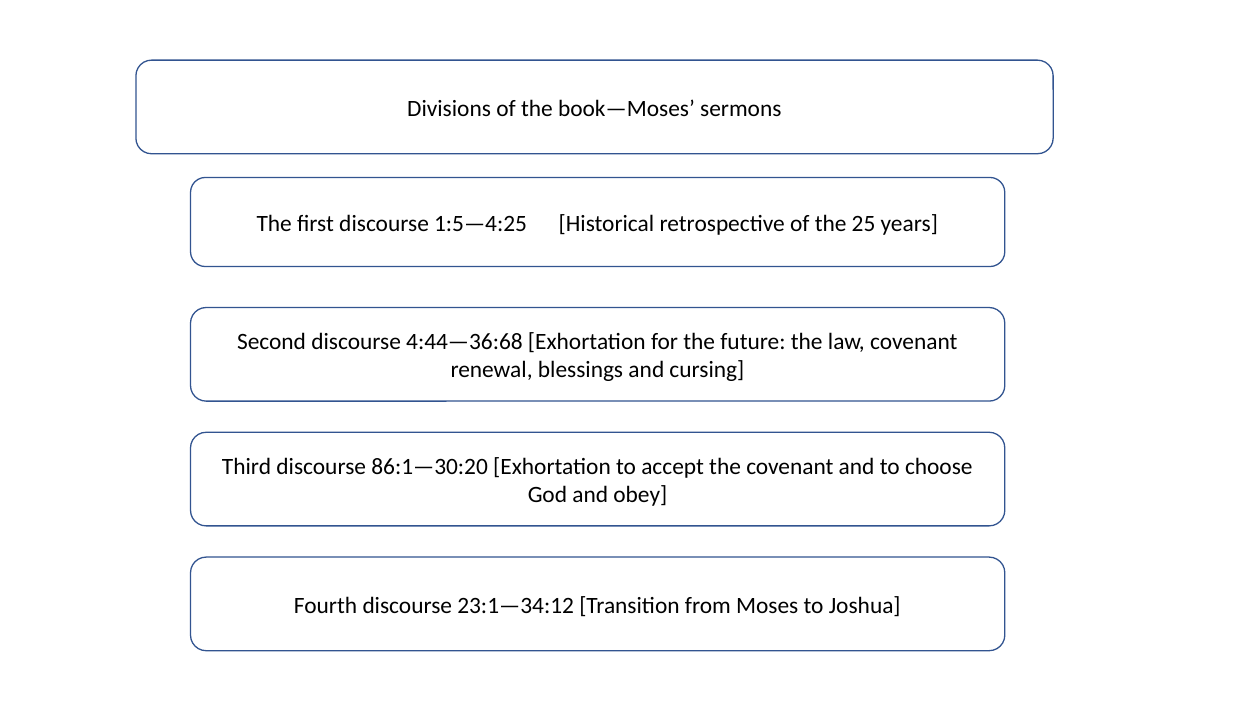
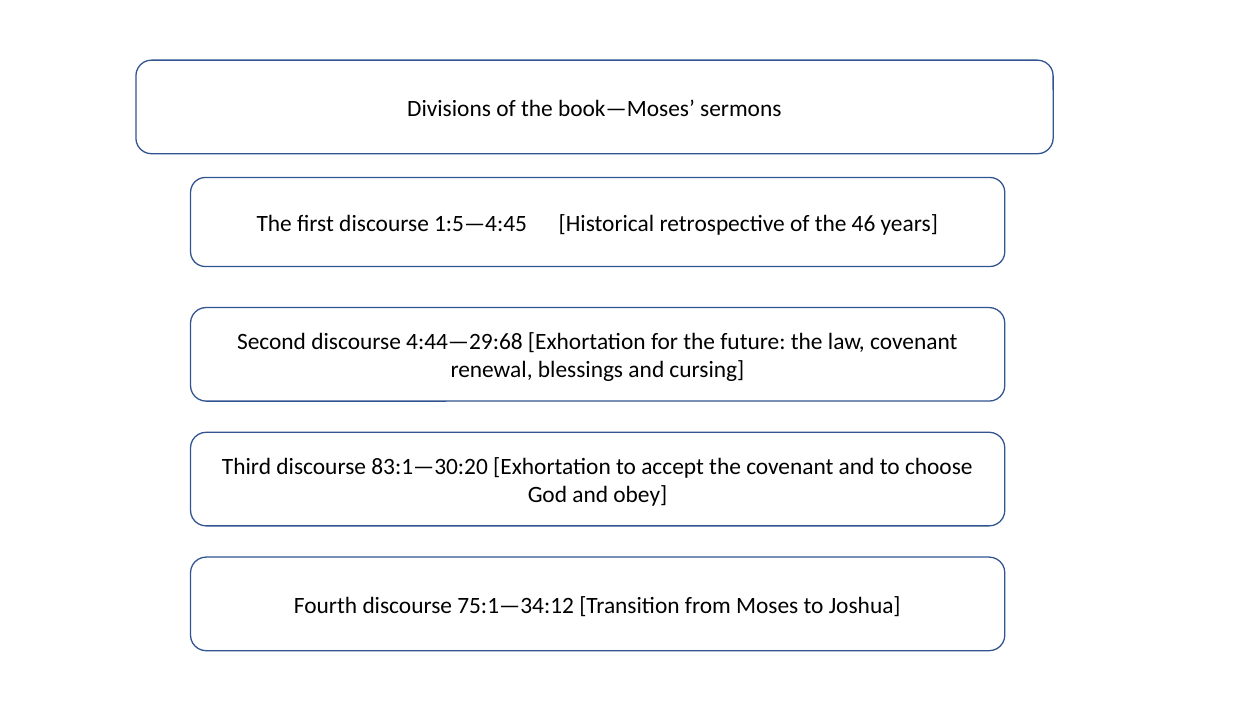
1:5—4:25: 1:5—4:25 -> 1:5—4:45 (481, 224)
25: 25 -> 46 (864, 224)
4:44—36:68: 4:44—36:68 -> 4:44—29:68 (464, 342)
86:1—30:20: 86:1—30:20 -> 83:1—30:20 (430, 467)
23:1—34:12: 23:1—34:12 -> 75:1—34:12 (516, 605)
